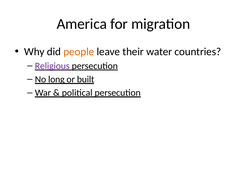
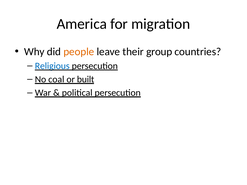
water: water -> group (159, 52)
Religious colour: purple -> blue (52, 66)
long: long -> coal (56, 79)
